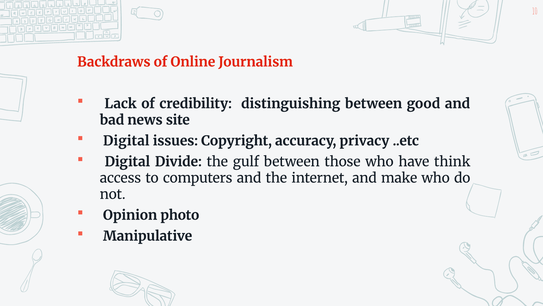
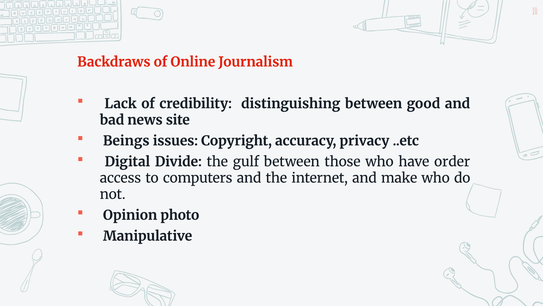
Digital: Digital -> Beings (126, 141)
think: think -> order (452, 161)
